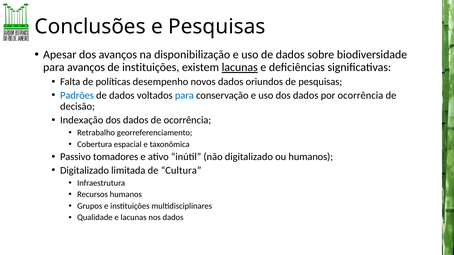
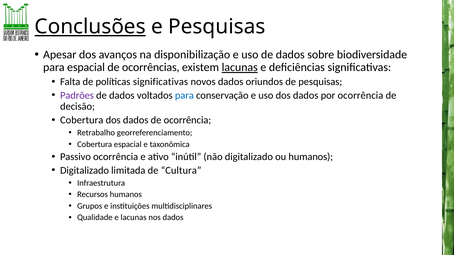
Conclusões underline: none -> present (90, 27)
para avanços: avanços -> espacial (86, 68)
de instituições: instituições -> ocorrências (151, 68)
políticas desempenho: desempenho -> significativas (160, 82)
Padrões colour: blue -> purple (77, 95)
Indexação: Indexação -> Cobertura (82, 120)
Passivo tomadores: tomadores -> ocorrência (116, 157)
